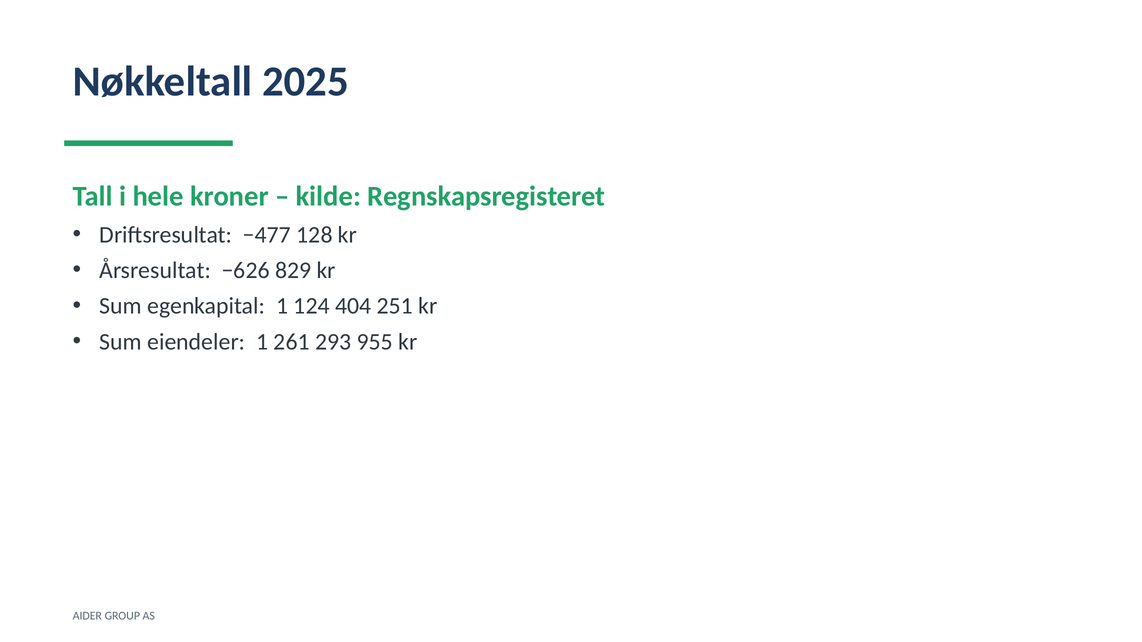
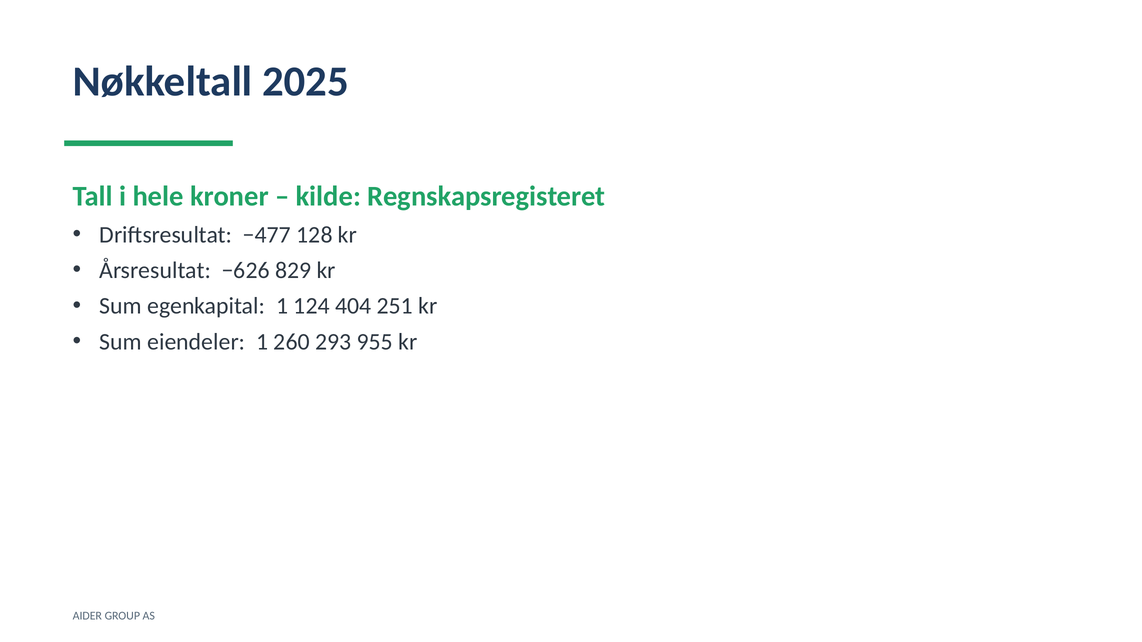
261: 261 -> 260 (292, 342)
